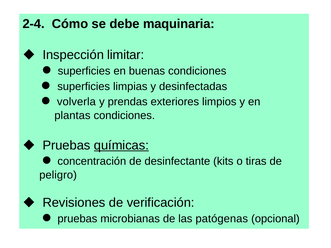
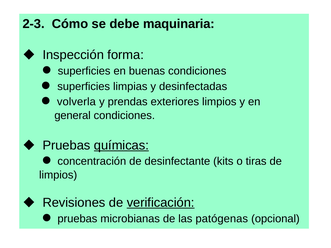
2-4: 2-4 -> 2-3 (34, 24)
limitar: limitar -> forma (126, 55)
plantas: plantas -> general (73, 116)
peligro: peligro -> limpios (58, 175)
verificación underline: none -> present (161, 203)
